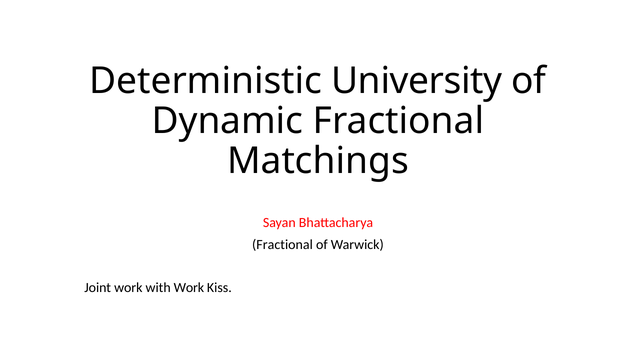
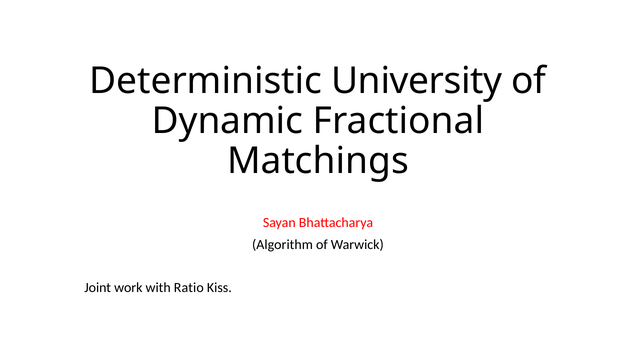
Fractional: Fractional -> Algorithm (282, 244)
with Work: Work -> Ratio (189, 288)
